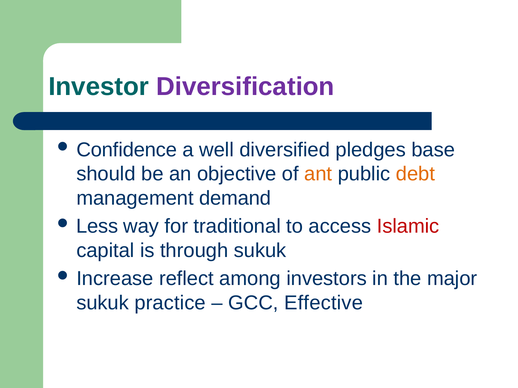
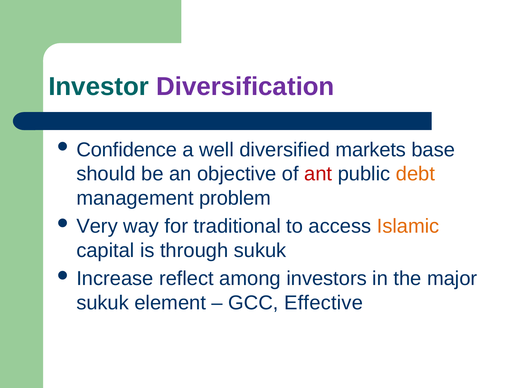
pledges: pledges -> markets (371, 150)
ant colour: orange -> red (318, 174)
demand: demand -> problem (235, 198)
Less: Less -> Very (97, 227)
Islamic colour: red -> orange (408, 227)
practice: practice -> element (170, 303)
